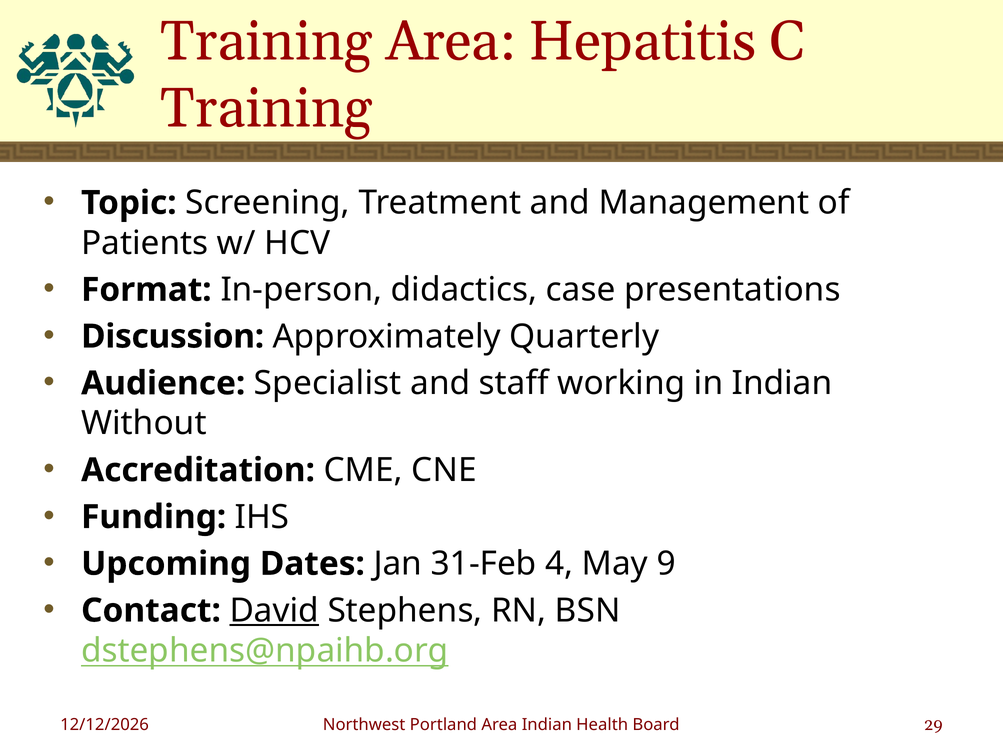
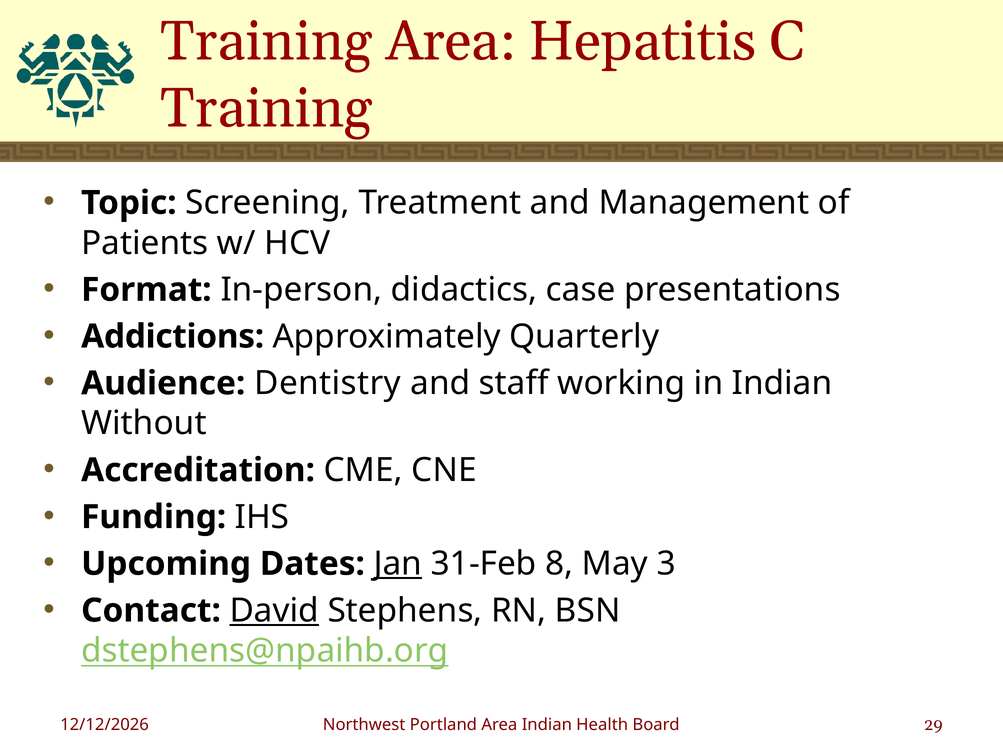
Discussion: Discussion -> Addictions (173, 337)
Specialist: Specialist -> Dentistry (328, 383)
Jan underline: none -> present (398, 564)
4: 4 -> 8 (559, 564)
9: 9 -> 3 (666, 564)
